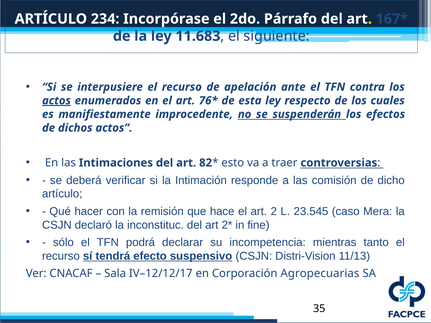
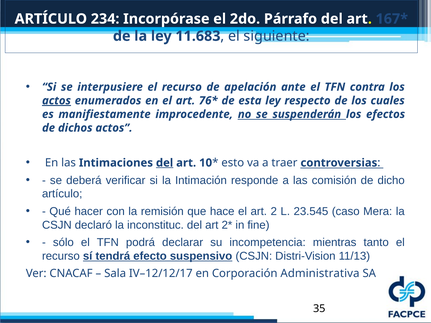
del underline: none -> present (165, 163)
82: 82 -> 10 (206, 163)
Agropecuarias: Agropecuarias -> Administrativa (320, 274)
